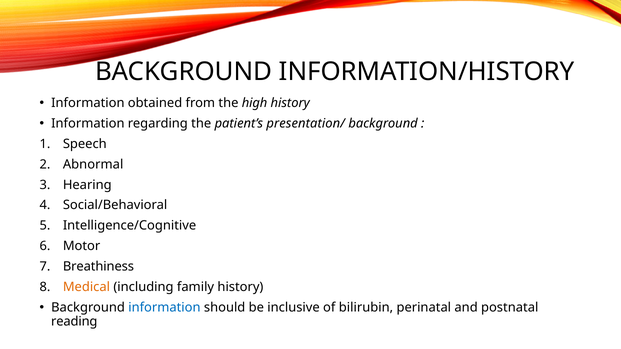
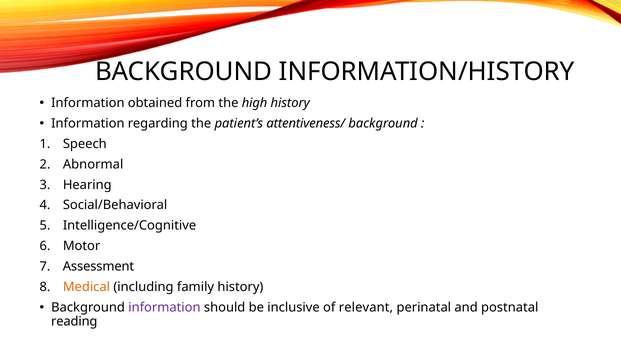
presentation/: presentation/ -> attentiveness/ (306, 124)
Breathiness: Breathiness -> Assessment (98, 267)
information colour: blue -> purple (164, 308)
bilirubin: bilirubin -> relevant (366, 308)
